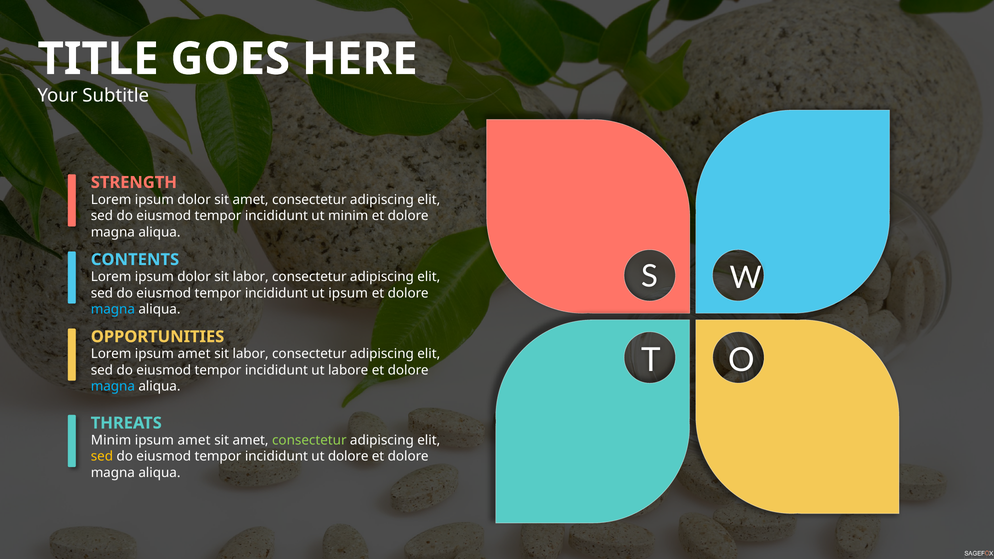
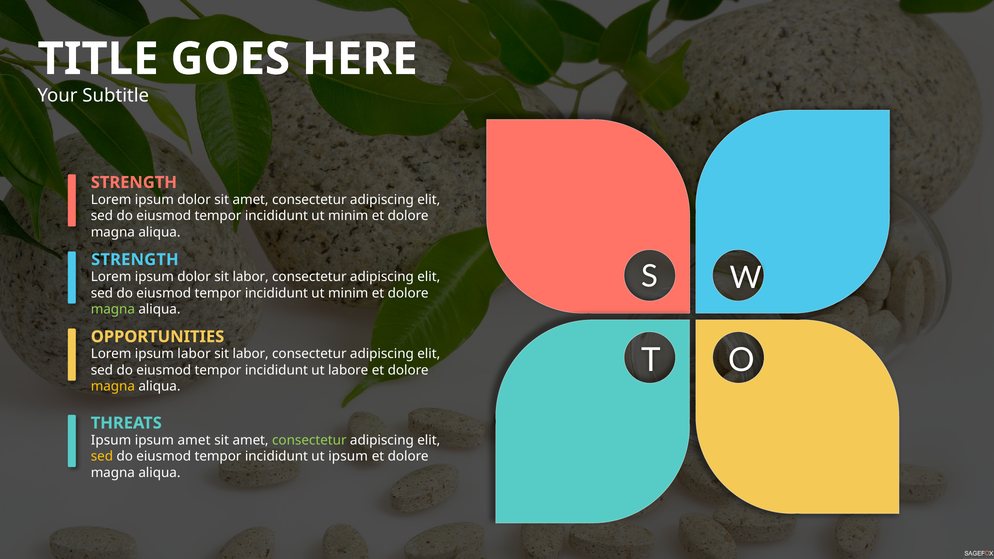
CONTENTS: CONTENTS -> STRENGTH (135, 260)
ipsum: ipsum -> minim (348, 293)
magna colour: light blue -> light green (113, 309)
Lorem ipsum amet: amet -> labor (194, 354)
magna colour: light blue -> yellow (113, 386)
Minim: Minim -> Ipsum (111, 440)
ut dolore: dolore -> ipsum (348, 457)
